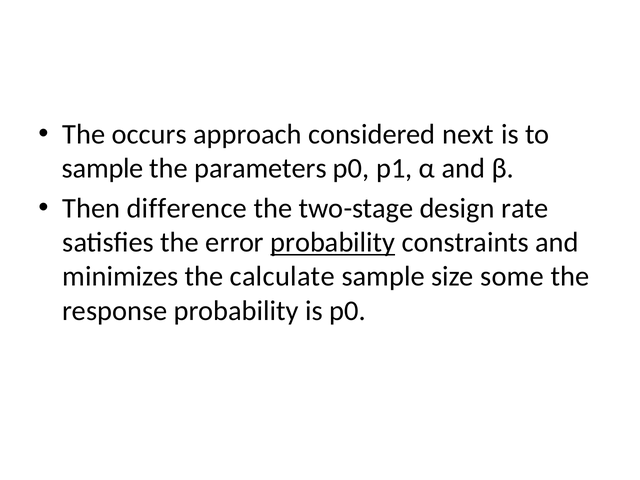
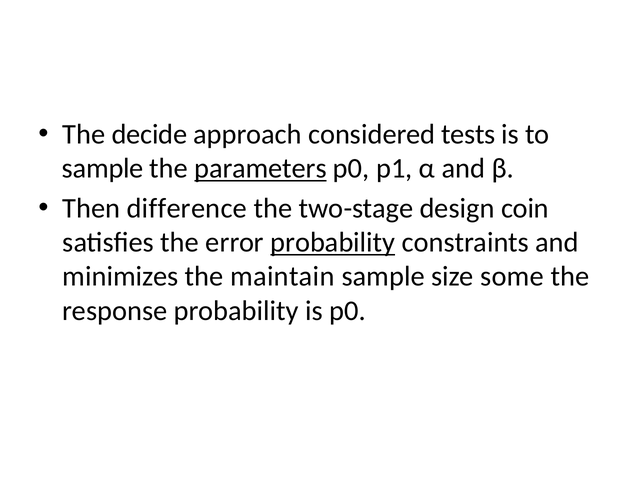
occurs: occurs -> decide (149, 134)
next: next -> tests (468, 134)
parameters underline: none -> present (260, 168)
rate: rate -> coin (525, 208)
calculate: calculate -> maintain (282, 277)
